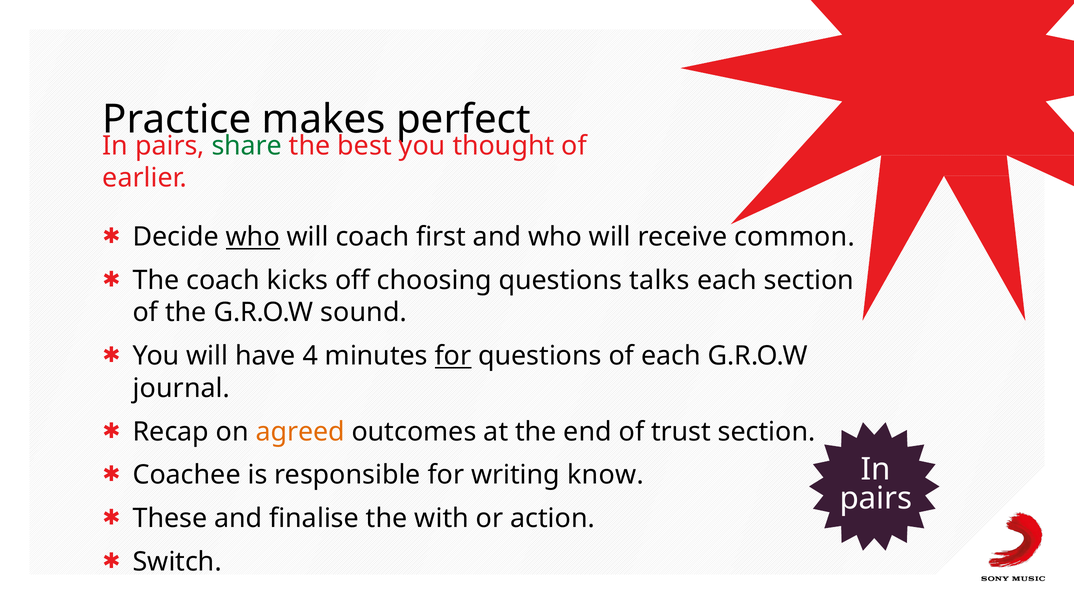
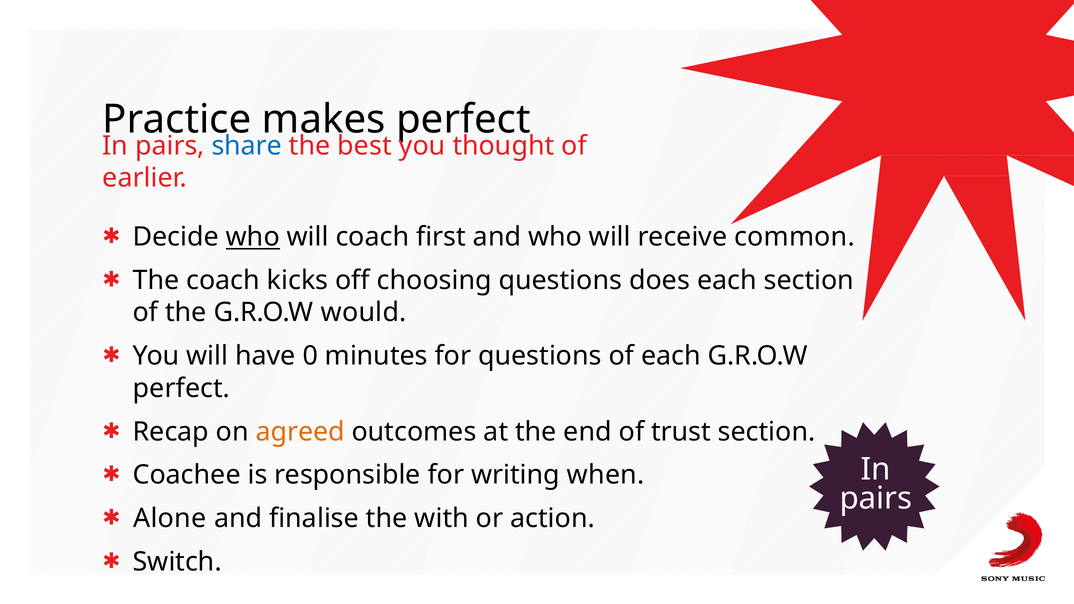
share colour: green -> blue (247, 146)
talks: talks -> does (660, 280)
sound: sound -> would (364, 313)
4: 4 -> 0 (310, 356)
for underline: present -> none (453, 356)
journal: journal -> perfect (181, 388)
know: know -> when (606, 475)
These: These -> Alone (170, 519)
